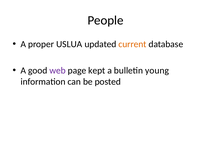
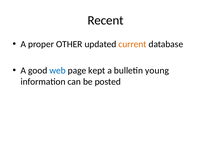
People: People -> Recent (106, 20)
USLUA: USLUA -> OTHER (69, 44)
web colour: purple -> blue (58, 71)
